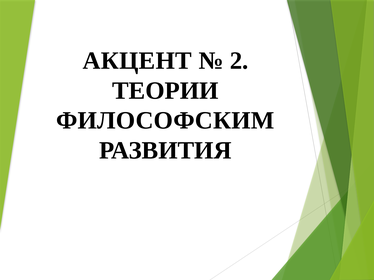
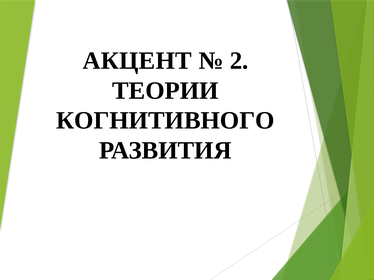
ФИЛОСОФСКИМ: ФИЛОСОФСКИМ -> КОГНИТИВНОГО (165, 121)
